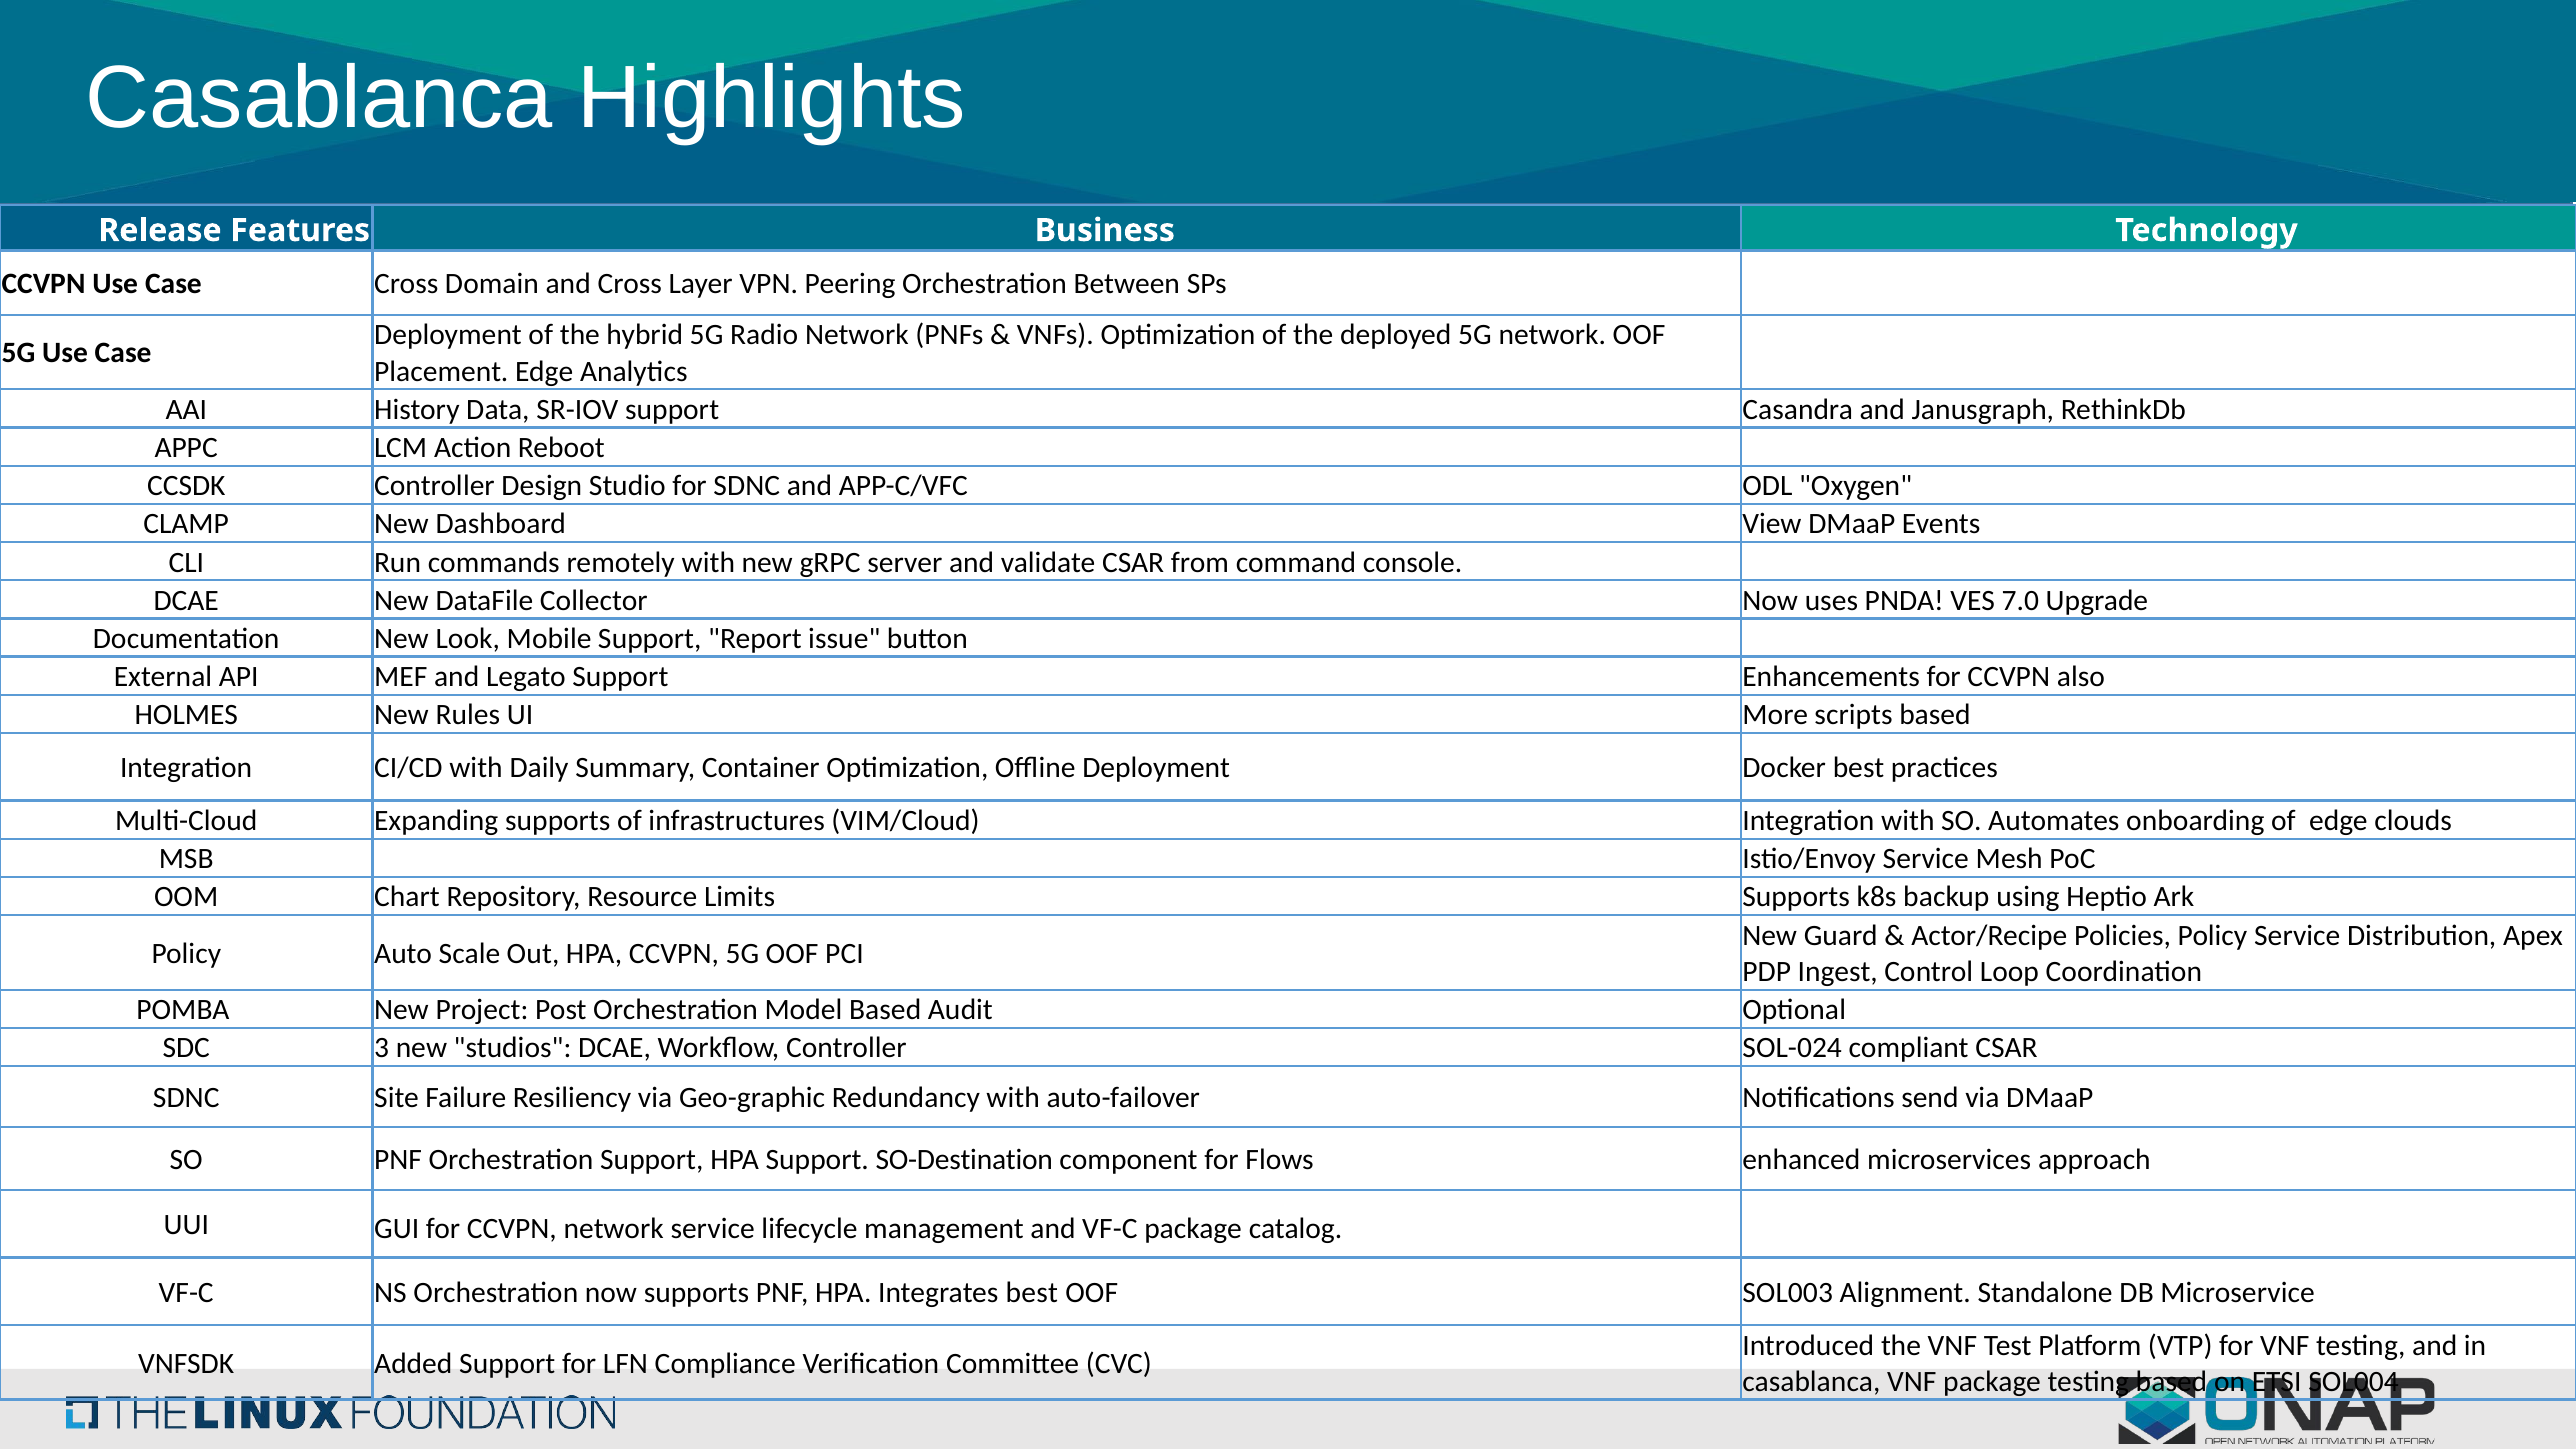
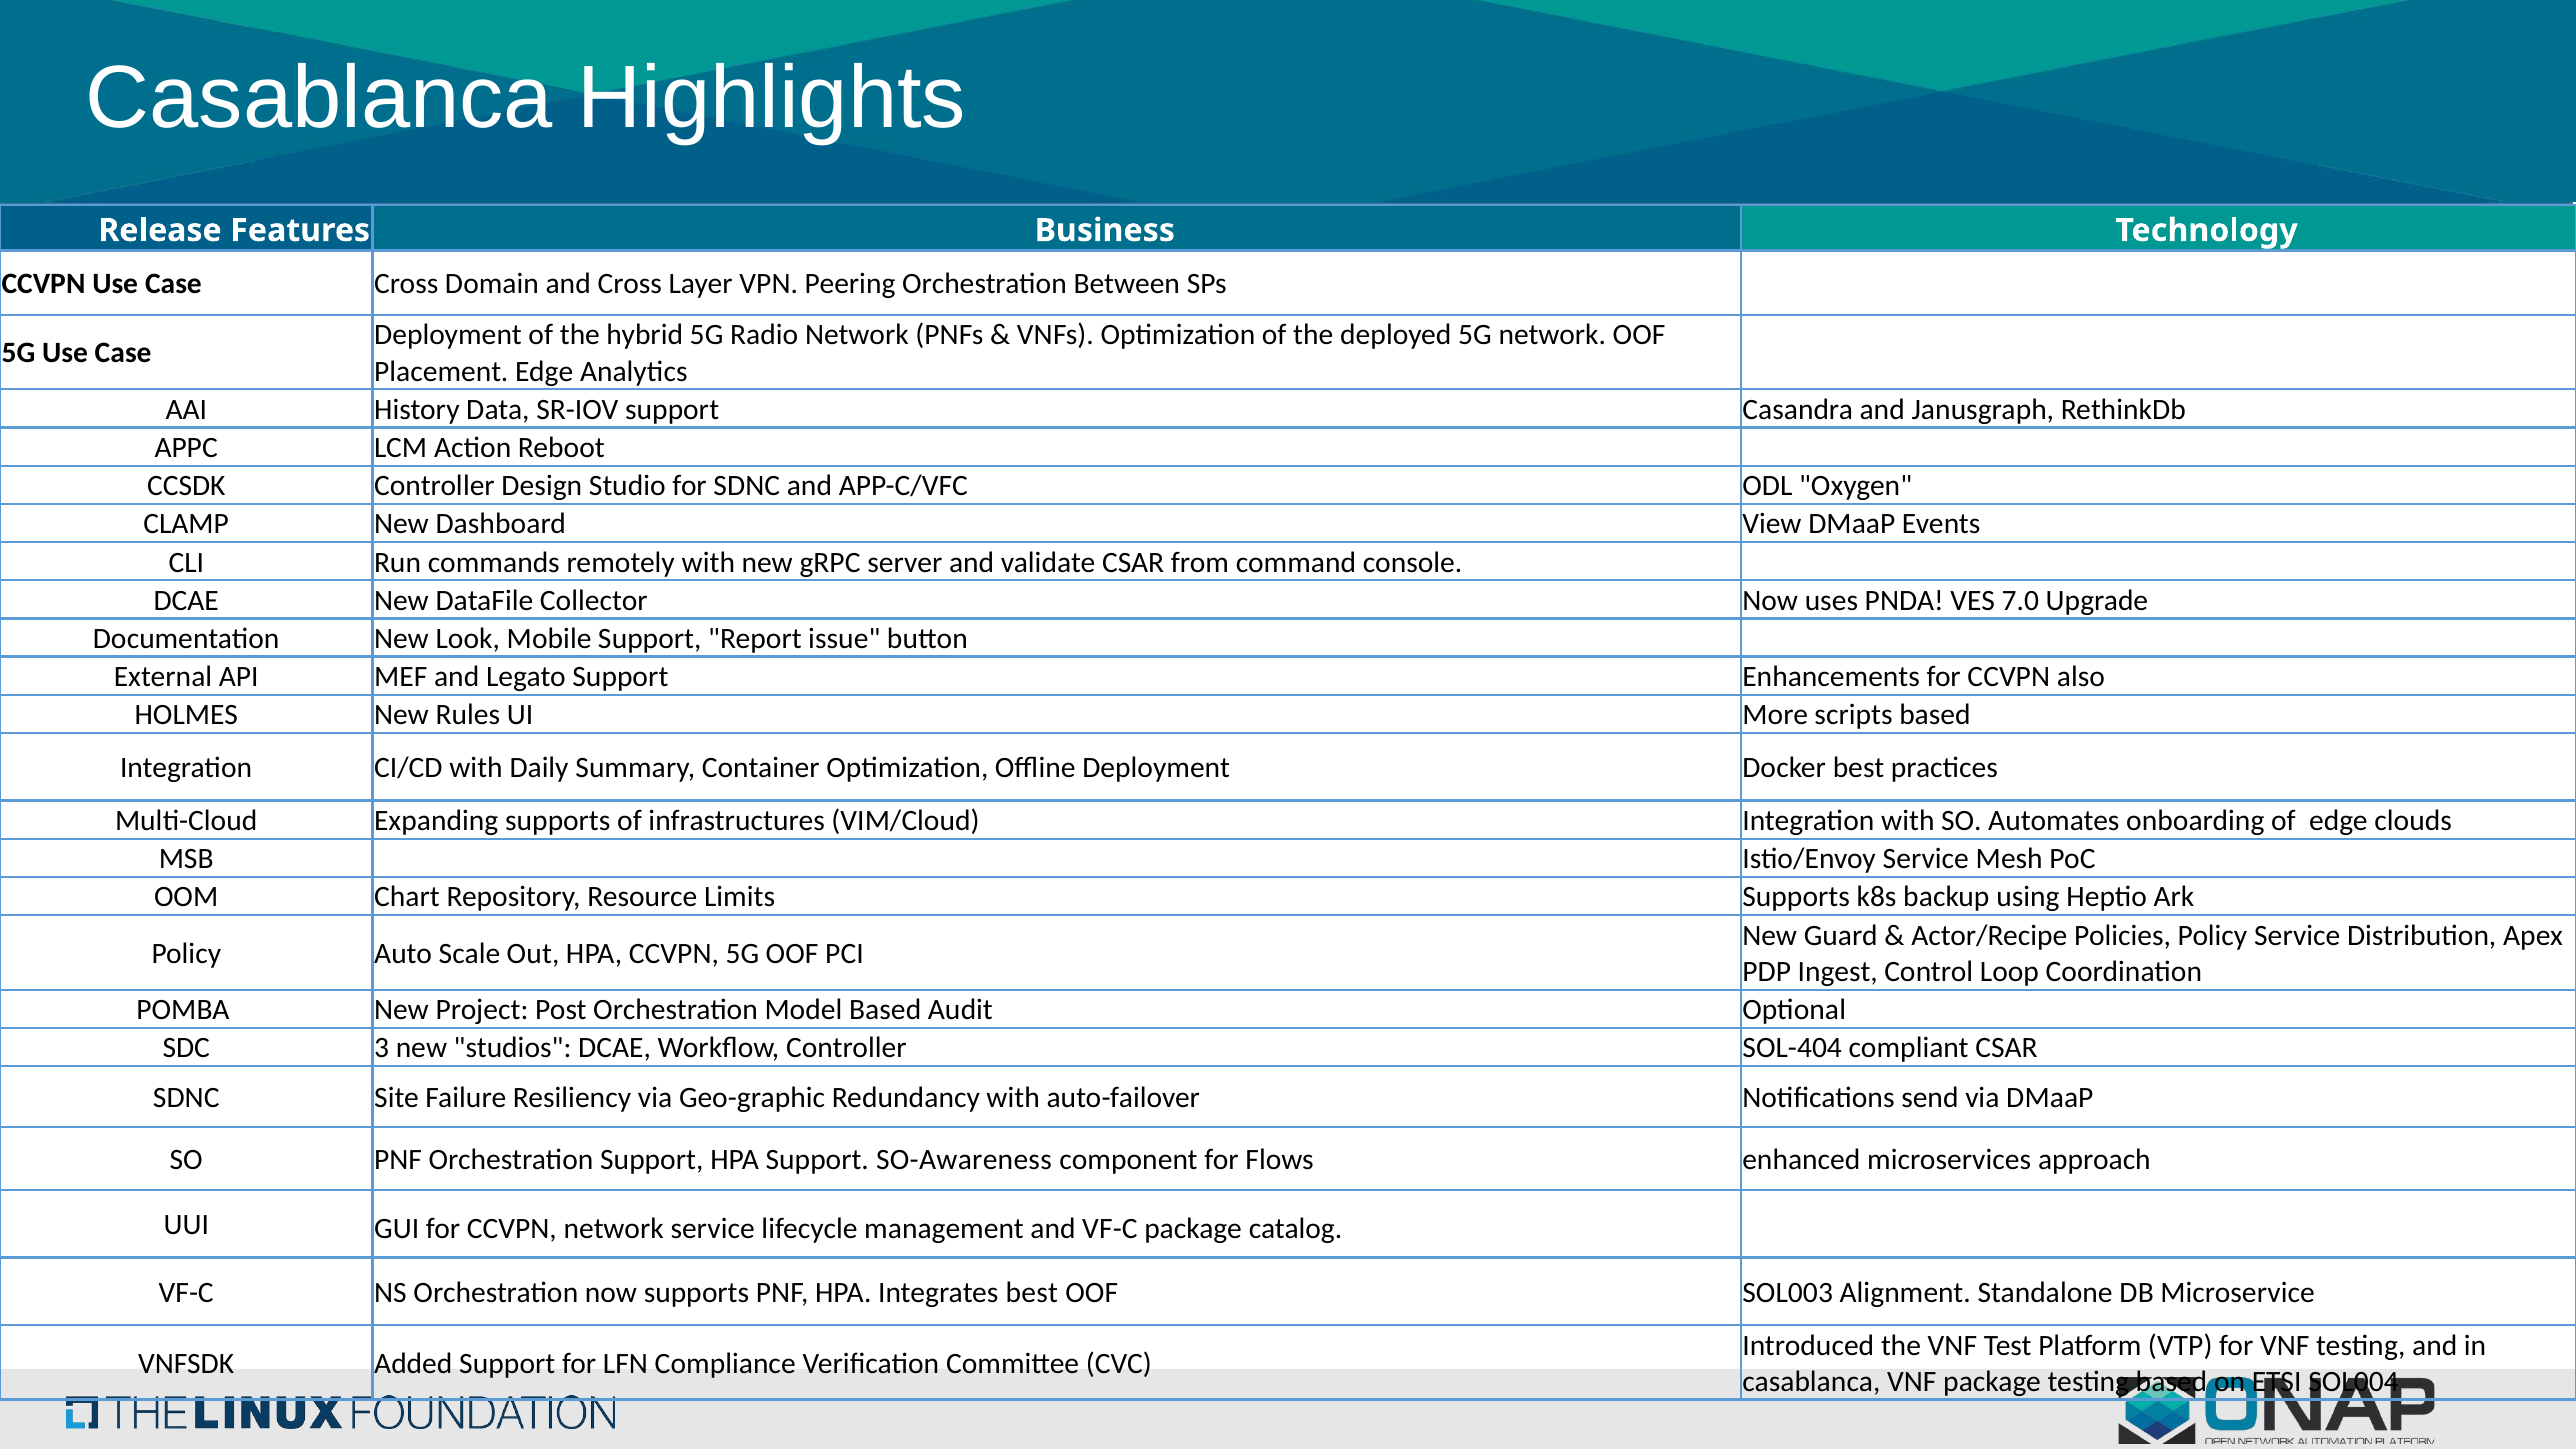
SOL-024: SOL-024 -> SOL-404 (1792, 1048)
SO-Destination: SO-Destination -> SO-Awareness (964, 1160)
